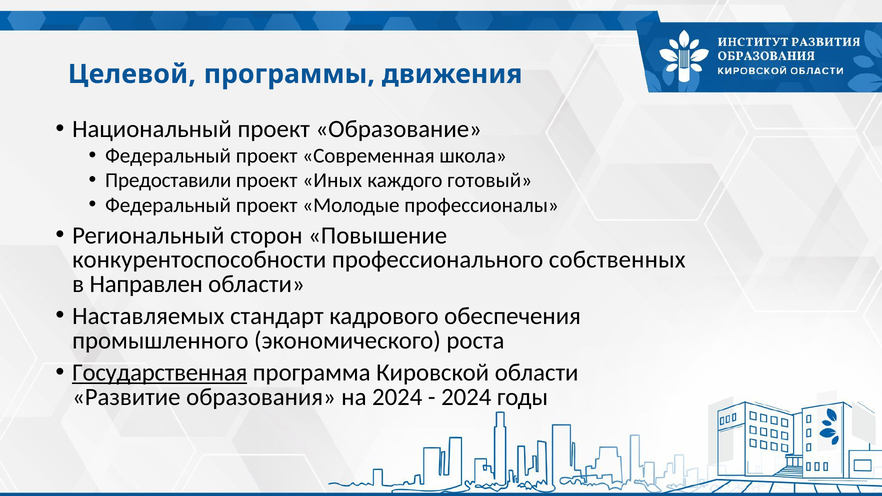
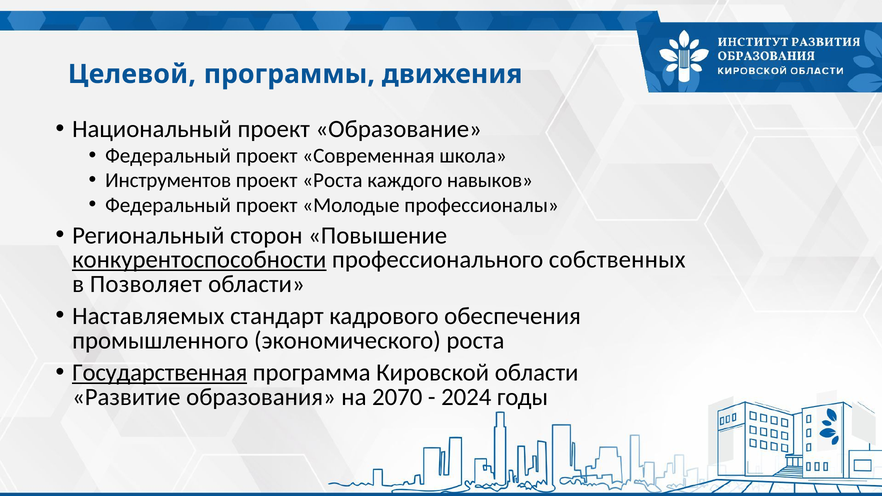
Предоставили: Предоставили -> Инструментов (168, 181)
проект Иных: Иных -> Роста (332, 181)
готовый: готовый -> навыков (490, 181)
конкурентоспособности underline: none -> present (199, 260)
Направлен: Направлен -> Позволяет (146, 284)
на 2024: 2024 -> 2070 (397, 397)
